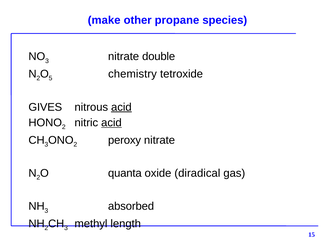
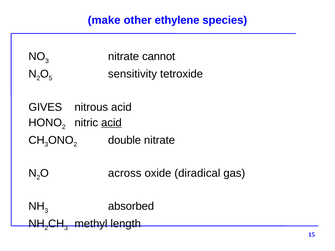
propane: propane -> ethylene (177, 20)
double: double -> cannot (159, 57)
chemistry: chemistry -> sensitivity (133, 74)
acid underline: present -> none (121, 107)
peroxy: peroxy -> double (125, 140)
quanta: quanta -> across (125, 173)
